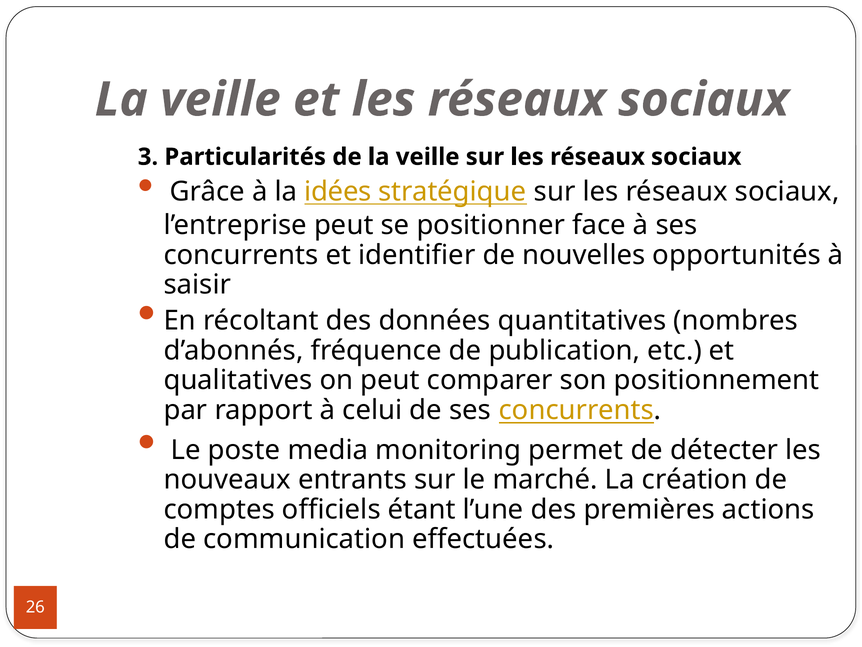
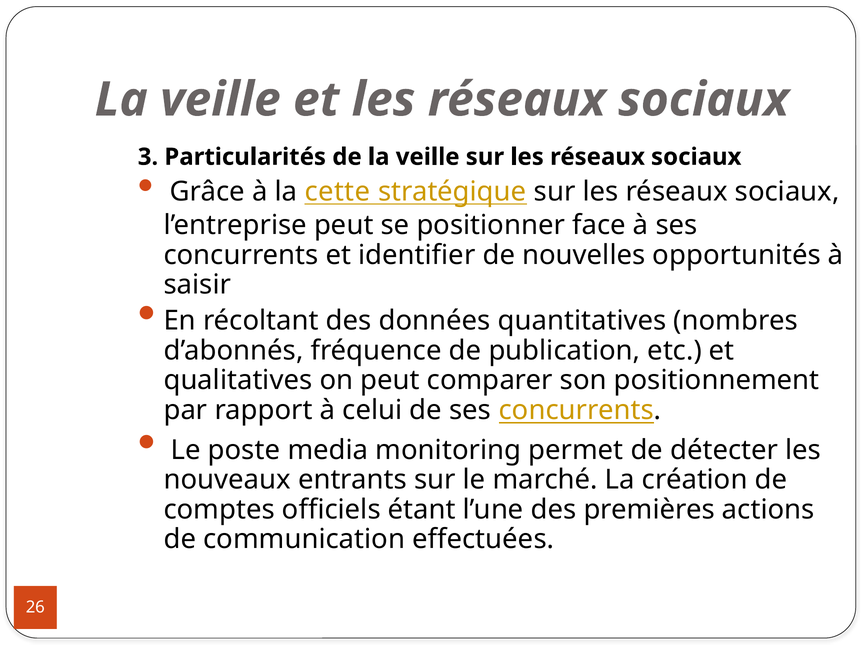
idées: idées -> cette (338, 191)
